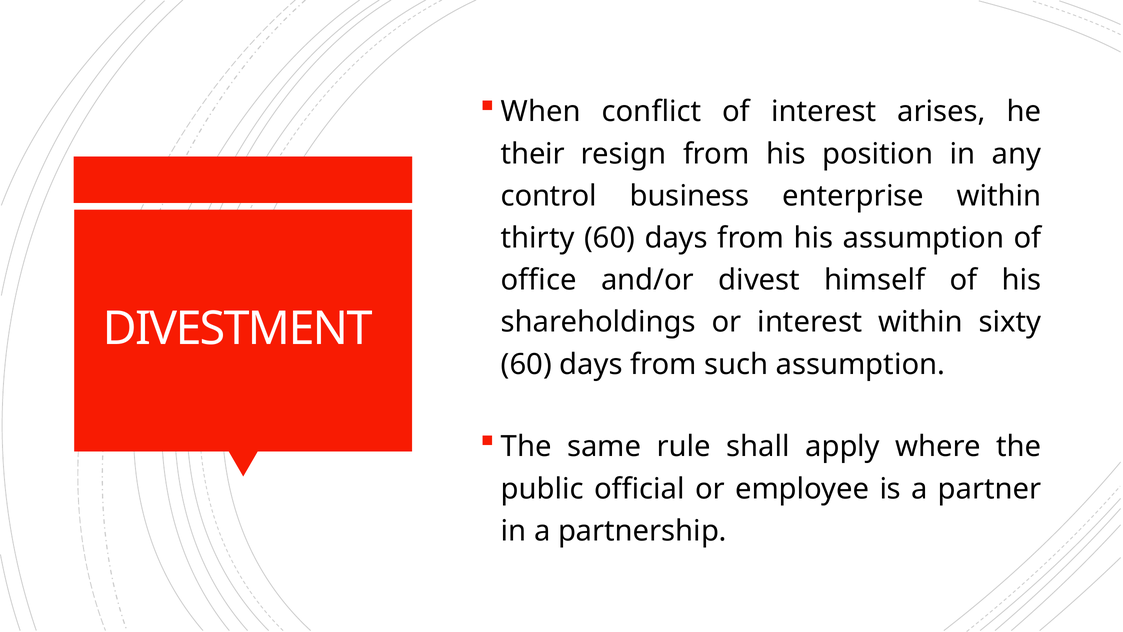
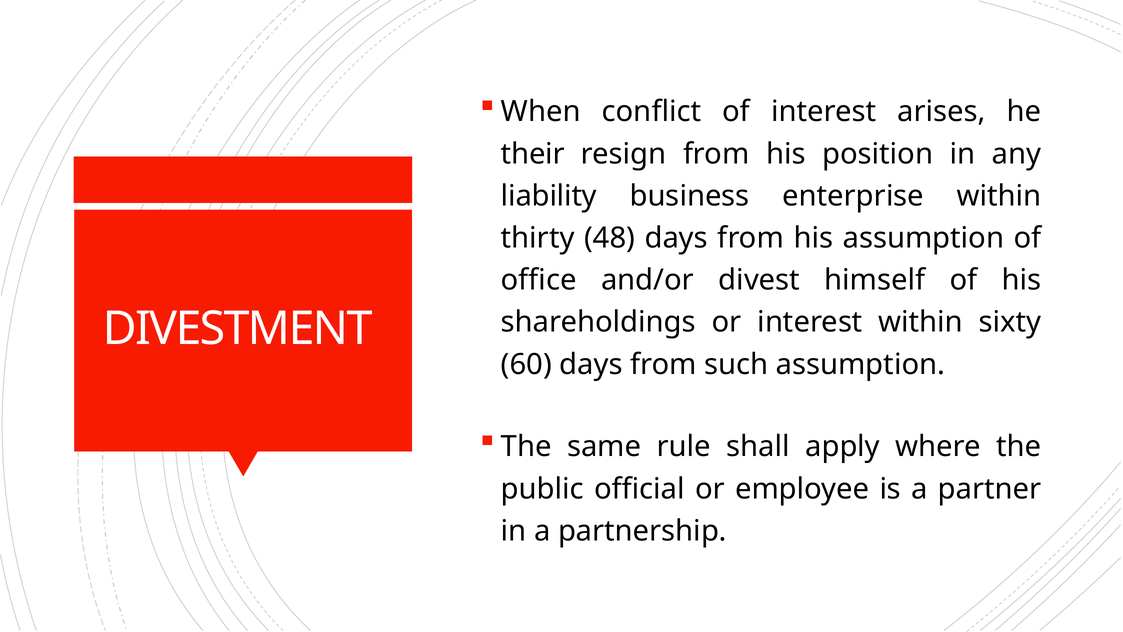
control: control -> liability (549, 196)
thirty 60: 60 -> 48 (610, 238)
